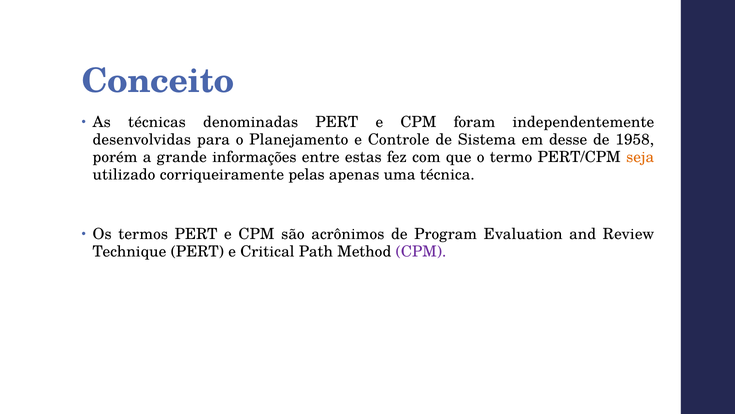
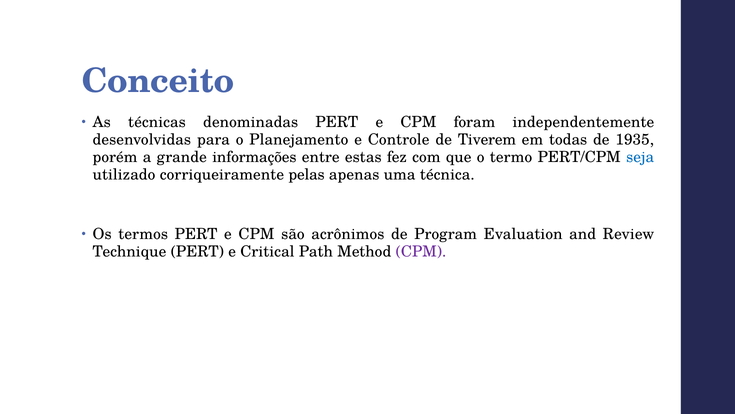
Sistema: Sistema -> Tiverem (487, 139)
desse: desse -> todas (568, 139)
1958: 1958 -> 1935 (635, 139)
seja colour: orange -> blue (640, 157)
